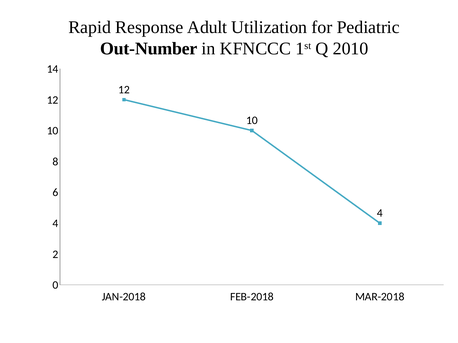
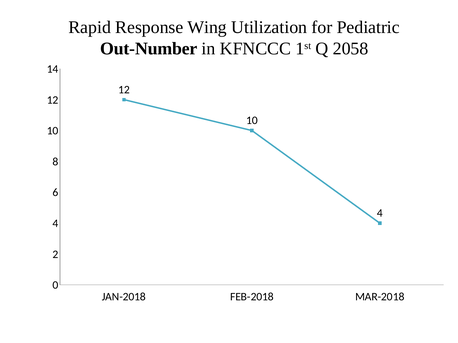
Adult: Adult -> Wing (207, 27)
2010: 2010 -> 2058 (351, 49)
